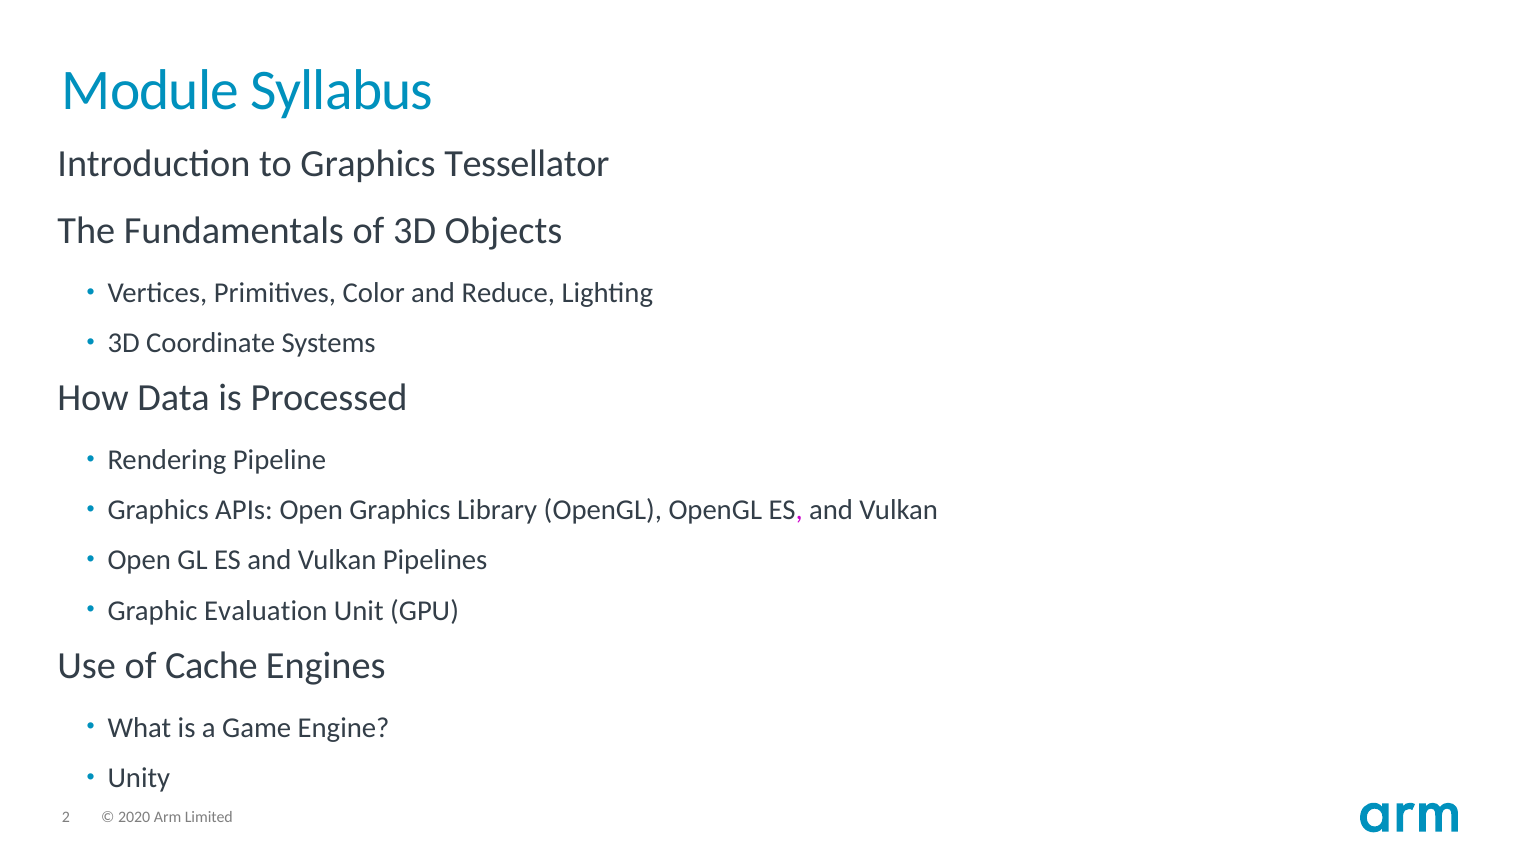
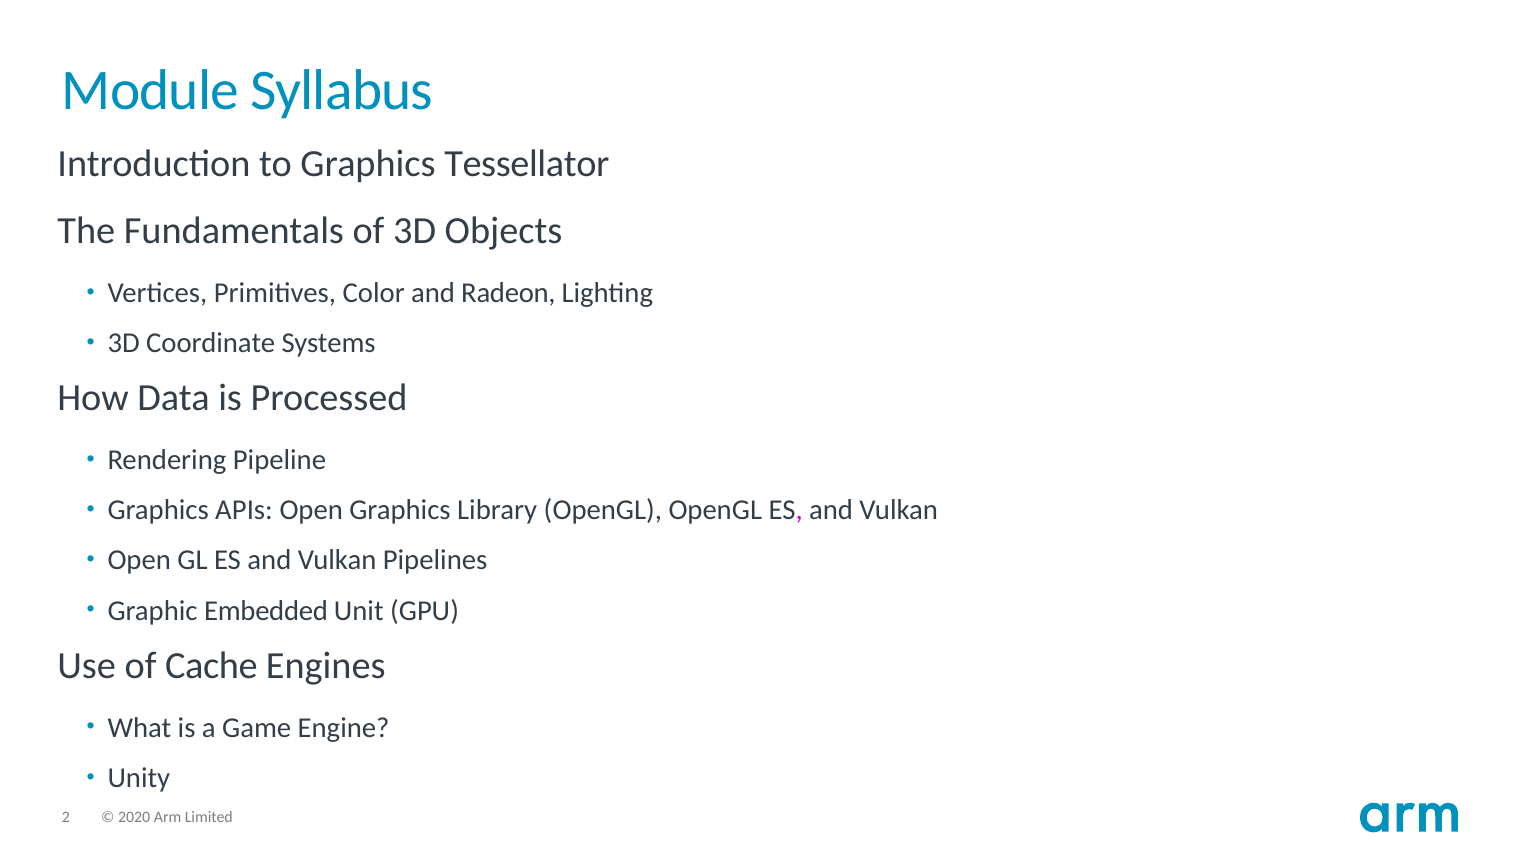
Reduce: Reduce -> Radeon (508, 293)
Evaluation: Evaluation -> Embedded (266, 610)
